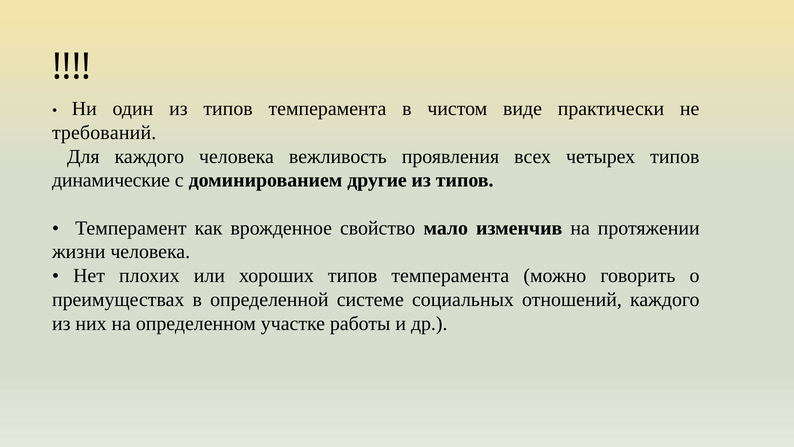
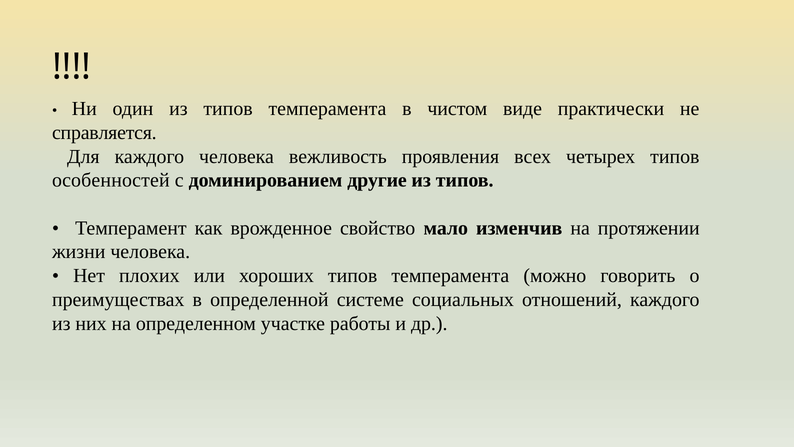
требований: требований -> справляется (104, 133)
динамические: динамические -> особенностей (111, 180)
